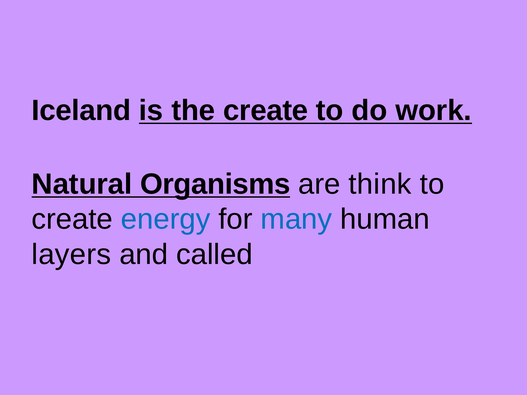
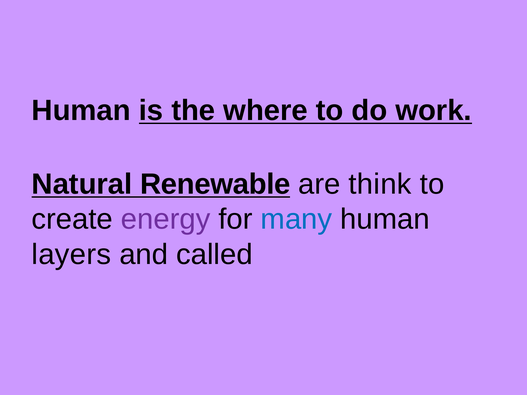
Iceland: Iceland -> Human (81, 111)
the create: create -> where (266, 111)
Organisms: Organisms -> Renewable (215, 184)
energy colour: blue -> purple (166, 219)
